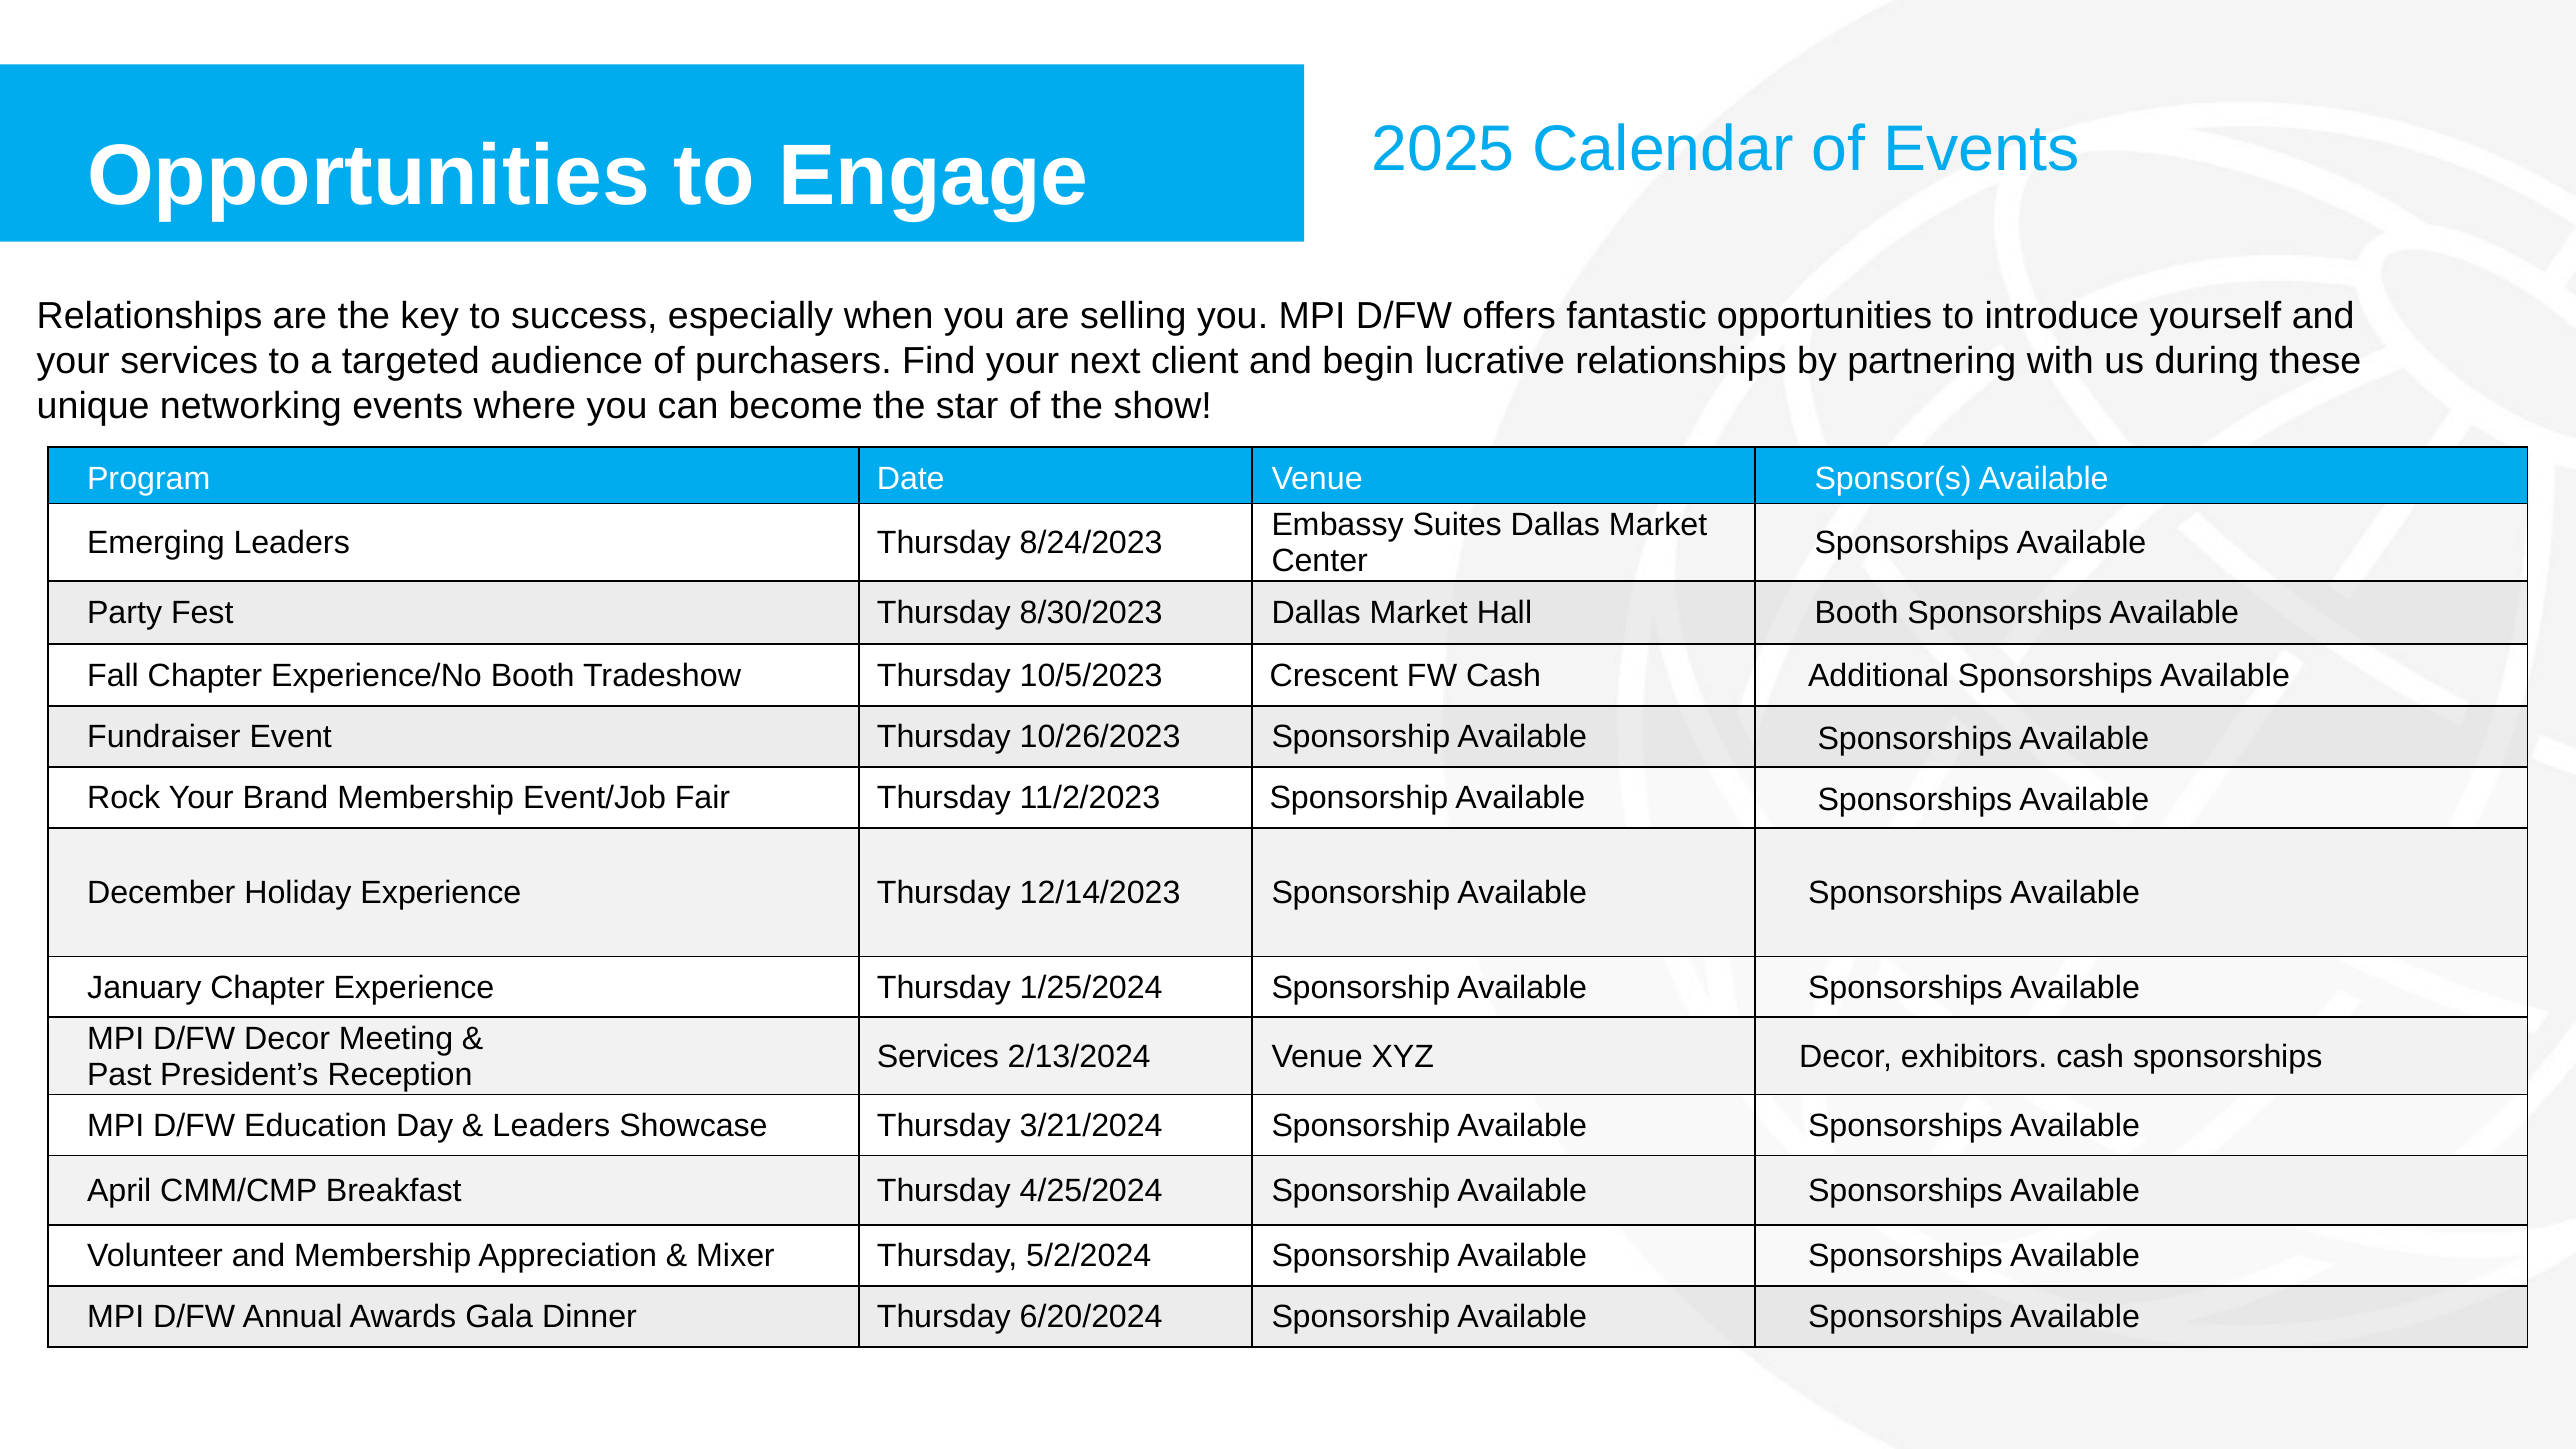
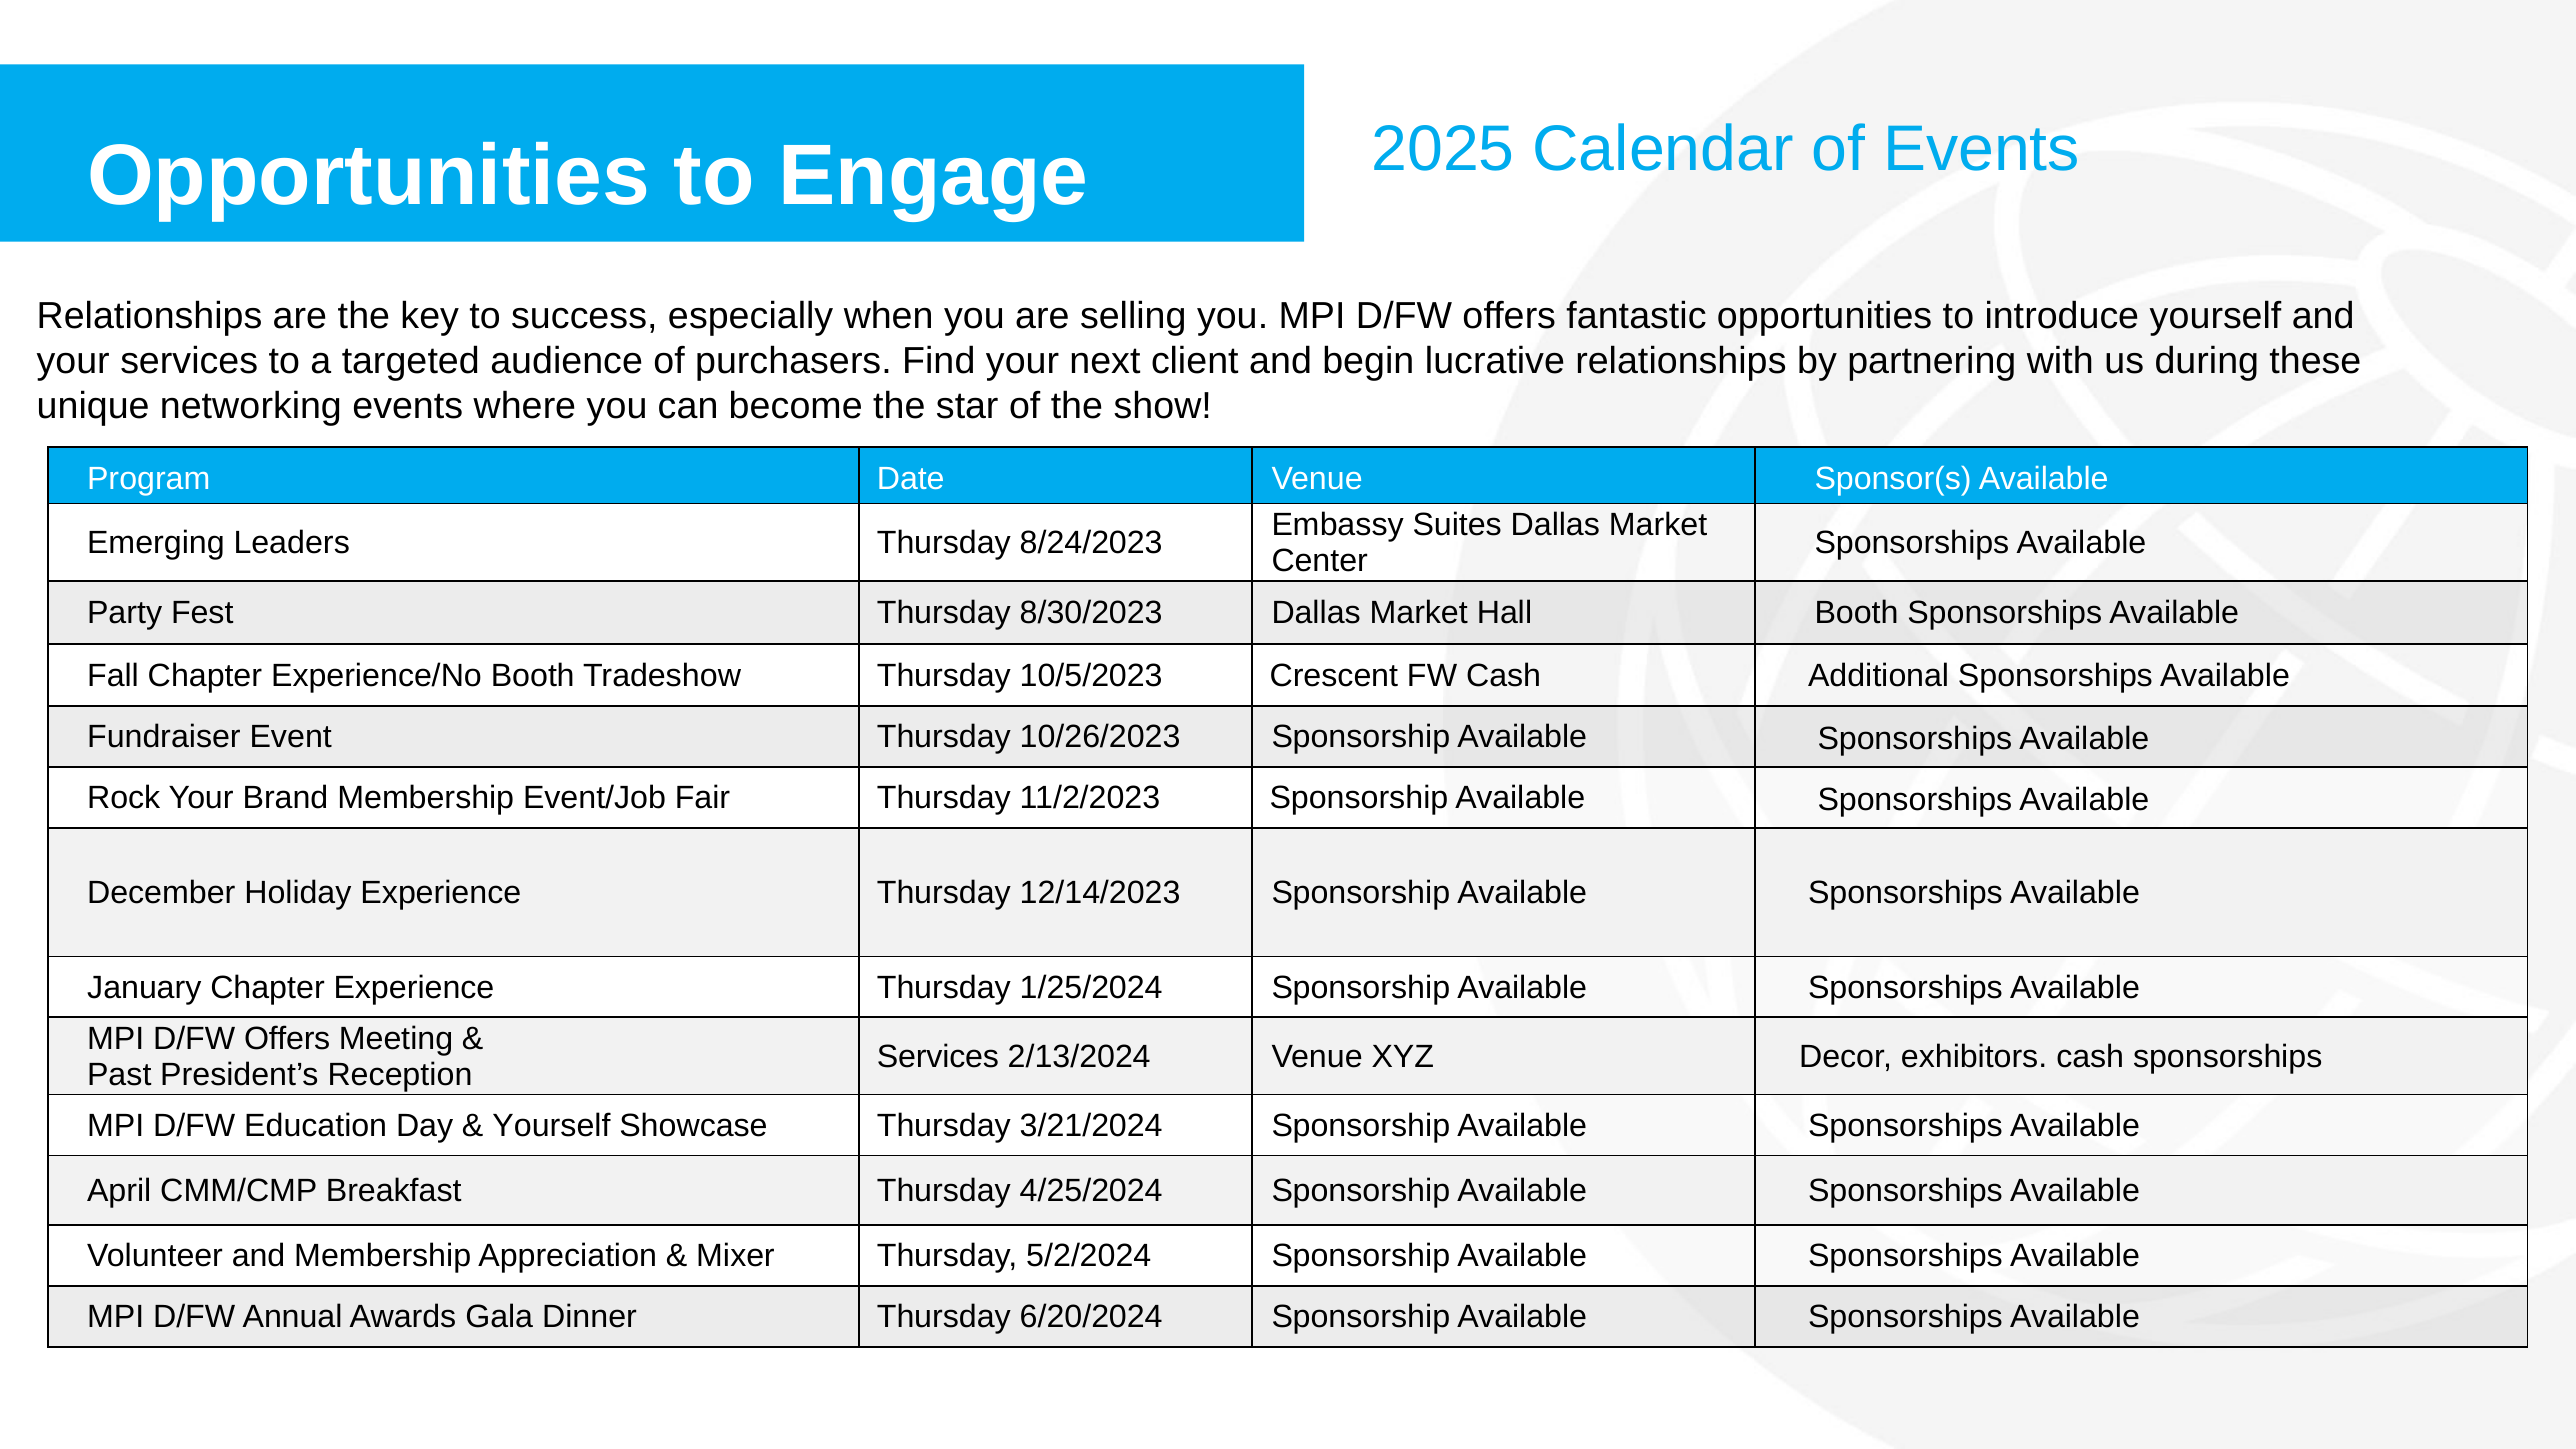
Decor: Decor -> Offers (287, 1039)
Leaders: Leaders -> Yourself (551, 1126)
